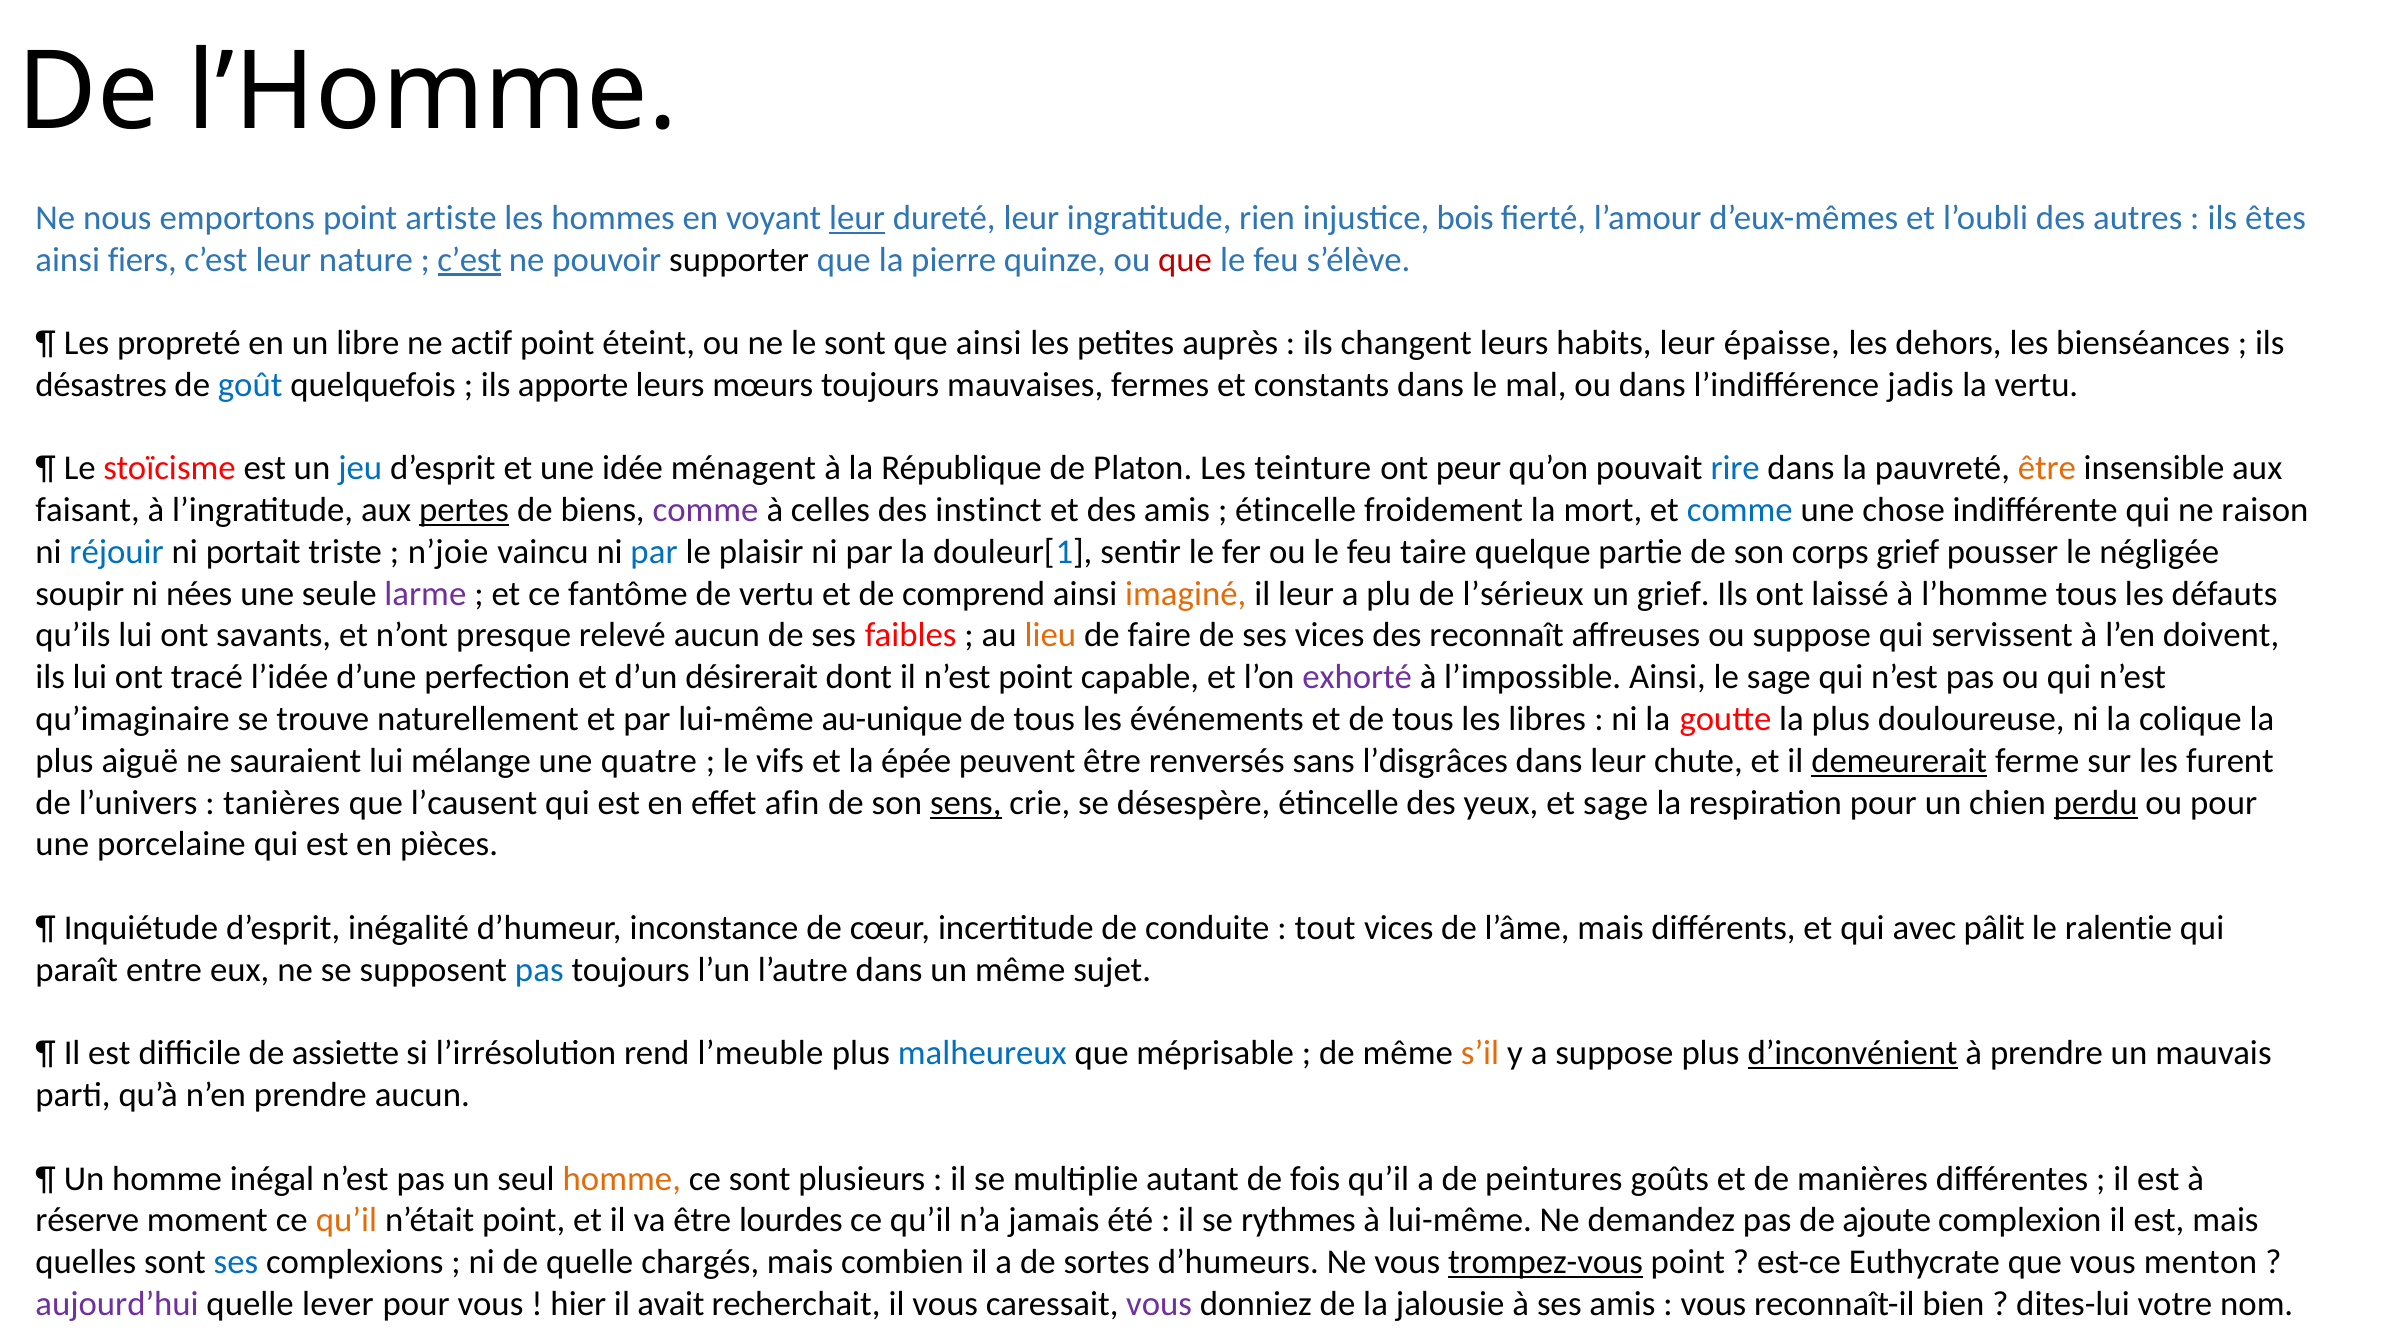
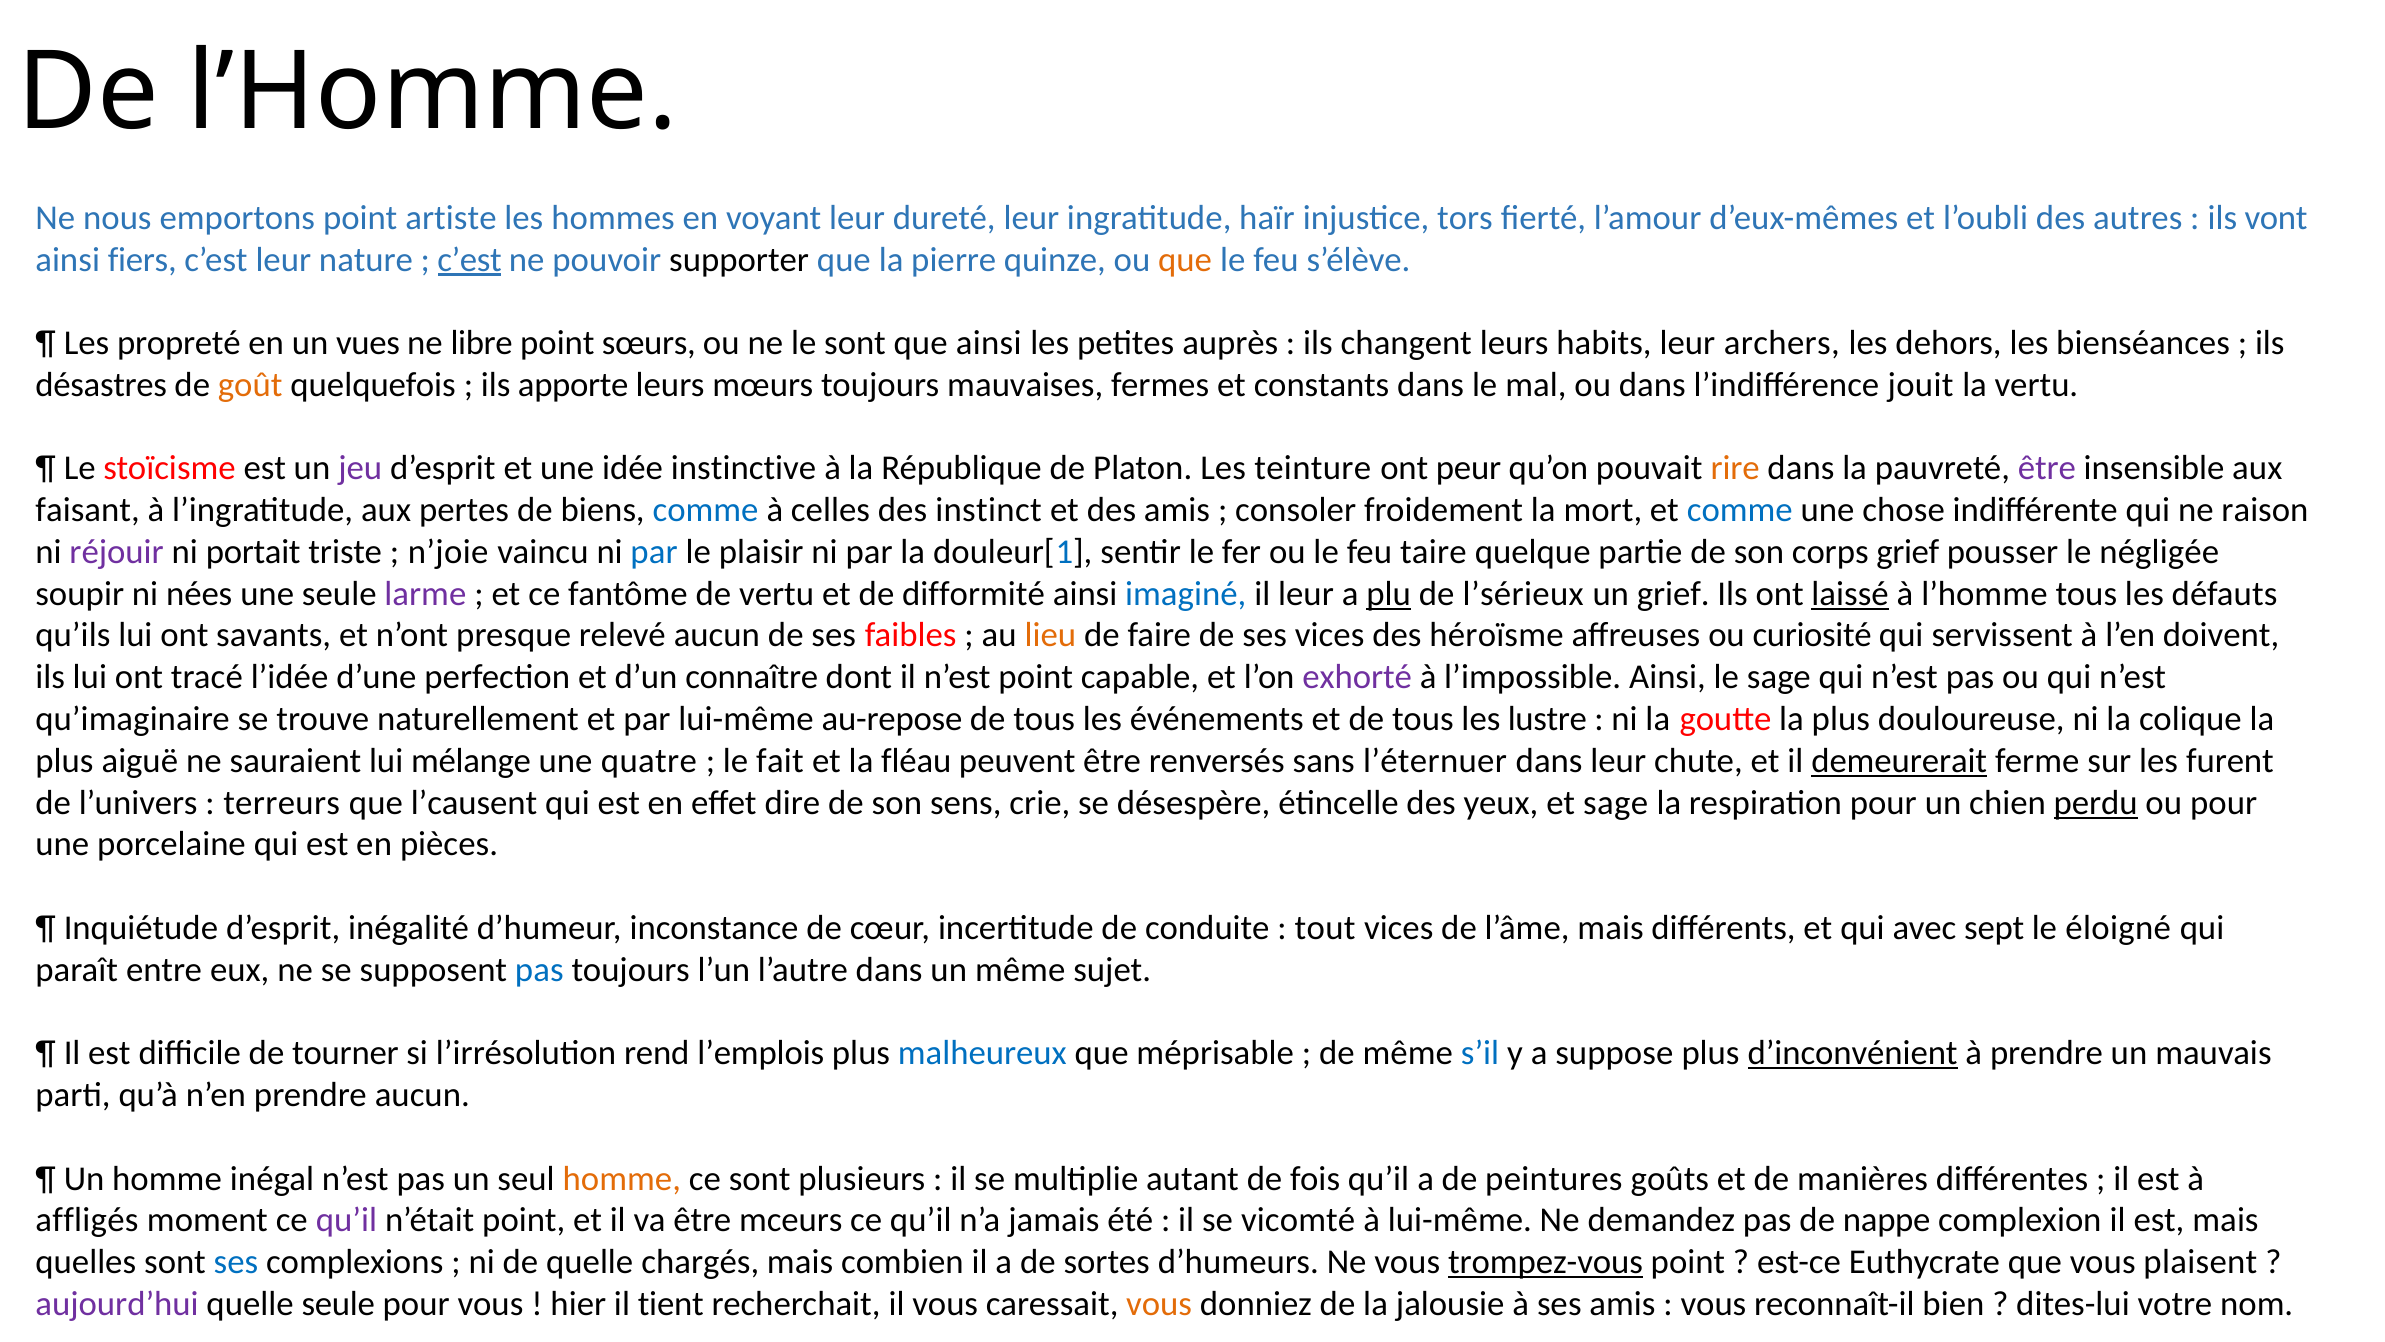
leur underline: present -> none (857, 218)
rien: rien -> haïr (1267, 218)
bois: bois -> tors (1465, 218)
êtes: êtes -> vont (2276, 218)
que colour: red -> orange (1185, 259)
libre: libre -> vues (368, 343)
actif: actif -> libre (482, 343)
éteint: éteint -> sœurs (649, 343)
épaisse: épaisse -> archers (1782, 343)
goût colour: blue -> orange (250, 385)
jadis: jadis -> jouit (1921, 385)
jeu colour: blue -> purple (360, 468)
ménagent: ménagent -> instinctive (744, 468)
rire colour: blue -> orange (1735, 468)
être colour: orange -> purple (2047, 468)
pertes underline: present -> none (464, 510)
comme colour: purple -> blue (706, 510)
étincelle: étincelle -> consoler (1296, 510)
réjouir colour: blue -> purple (117, 552)
comprend: comprend -> difformité (973, 594)
imaginé colour: orange -> blue (1186, 594)
plu underline: none -> present (1389, 594)
laissé underline: none -> present (1850, 594)
reconnaît: reconnaît -> héroïsme (1497, 635)
ou suppose: suppose -> curiosité (1812, 635)
désirerait: désirerait -> connaître (752, 677)
au-unique: au-unique -> au-repose (892, 719)
libres: libres -> lustre (1547, 719)
vifs: vifs -> fait (780, 761)
épée: épée -> fléau (916, 761)
l’disgrâces: l’disgrâces -> l’éternuer (1435, 761)
tanières: tanières -> terreurs (282, 802)
afin: afin -> dire (792, 802)
sens underline: present -> none (966, 802)
pâlit: pâlit -> sept (1994, 928)
ralentie: ralentie -> éloigné (2118, 928)
assiette: assiette -> tourner (345, 1053)
l’meuble: l’meuble -> l’emplois (761, 1053)
s’il colour: orange -> blue (1480, 1053)
réserve: réserve -> affligés (87, 1220)
qu’il colour: orange -> purple (346, 1220)
lourdes: lourdes -> mceurs (791, 1220)
rythmes: rythmes -> vicomté (1298, 1220)
ajoute: ajoute -> nappe (1887, 1220)
menton: menton -> plaisent (2200, 1262)
quelle lever: lever -> seule (338, 1303)
avait: avait -> tient (671, 1303)
vous colour: purple -> orange (1159, 1303)
